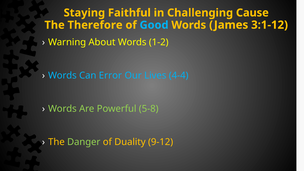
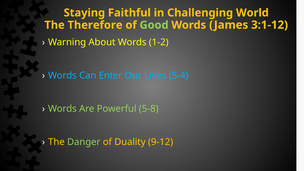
Cause: Cause -> World (252, 13)
Good colour: light blue -> light green (154, 25)
Error: Error -> Enter (110, 76)
4-4: 4-4 -> 5-4 (179, 76)
